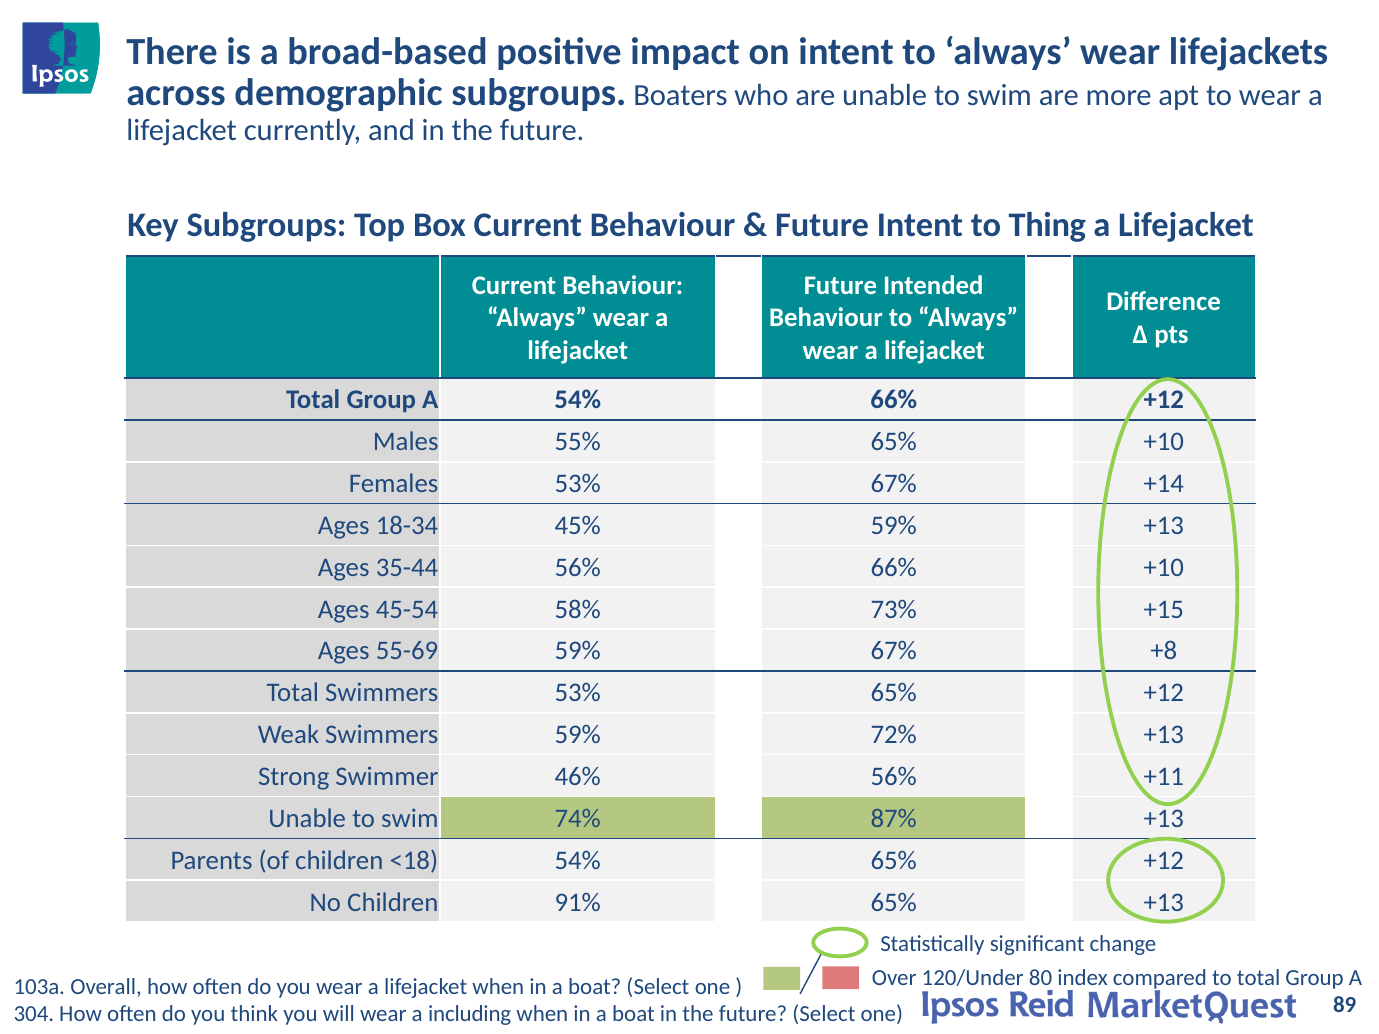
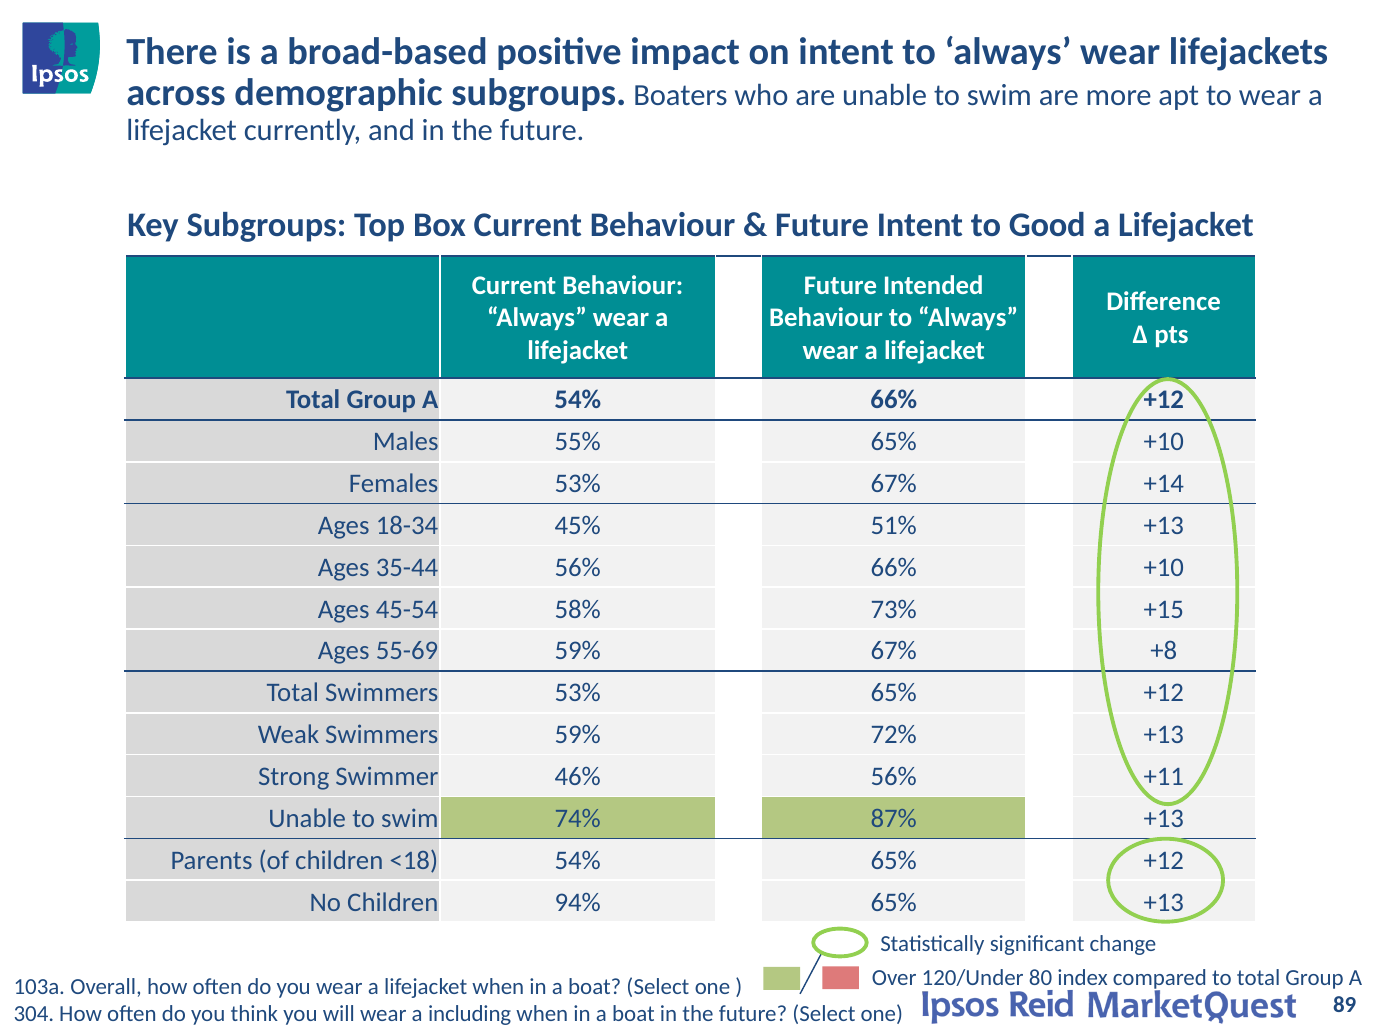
Thing: Thing -> Good (1047, 225)
45% 59%: 59% -> 51% (894, 526)
91%: 91% -> 94% (578, 902)
